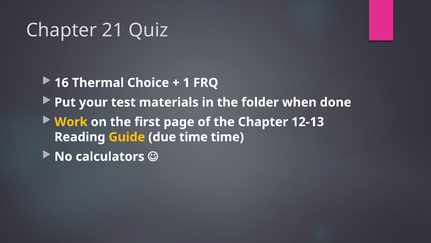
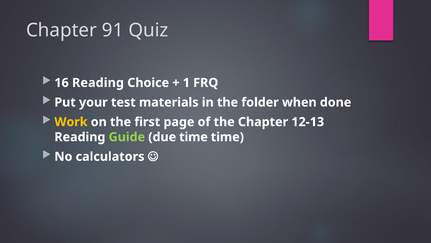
21: 21 -> 91 (113, 30)
16 Thermal: Thermal -> Reading (98, 83)
Guide colour: yellow -> light green (127, 137)
